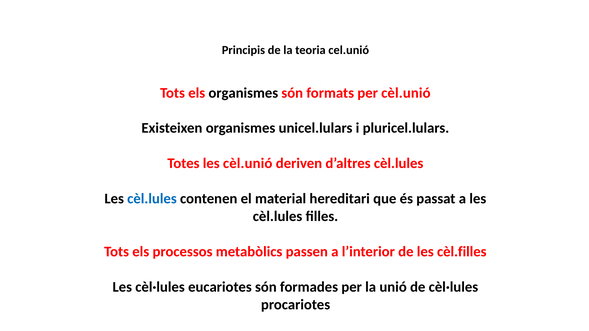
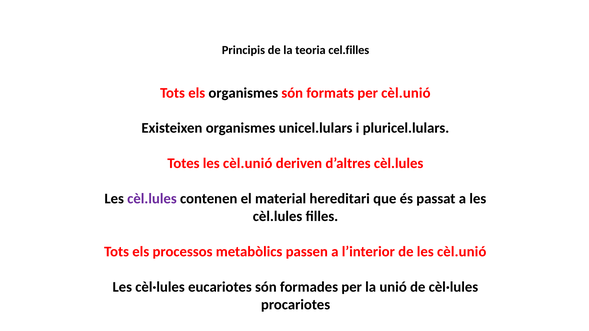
cel.unió: cel.unió -> cel.filles (349, 50)
cèl.lules colour: blue -> purple (152, 199)
de les cèl.filles: cèl.filles -> cèl.unió (462, 252)
